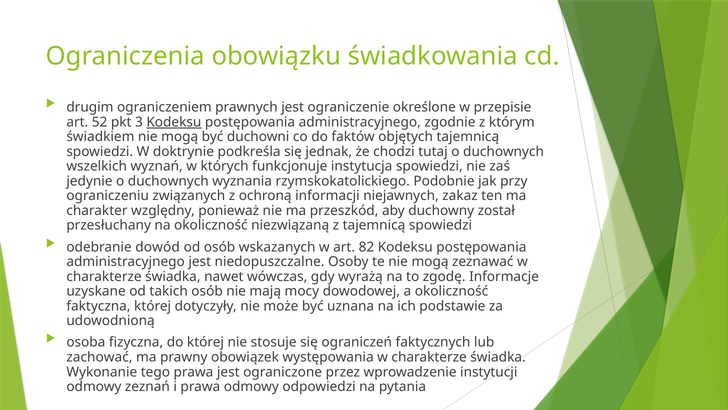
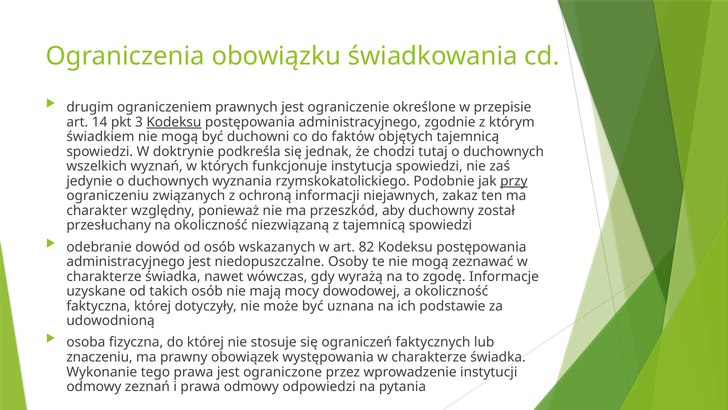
52: 52 -> 14 (100, 122)
przy underline: none -> present (514, 181)
zachować: zachować -> znaczeniu (100, 357)
